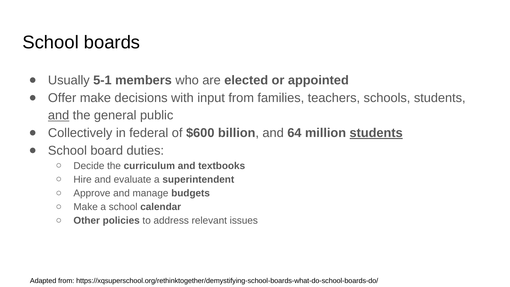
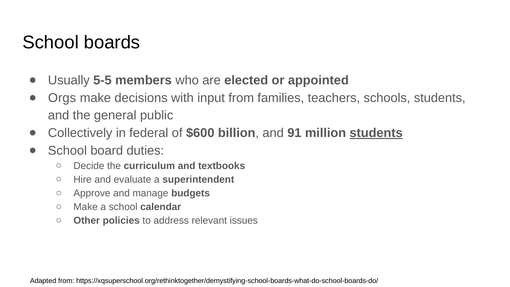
5-1: 5-1 -> 5-5 (102, 80)
Offer: Offer -> Orgs (62, 98)
and underline: present -> none (59, 115)
64: 64 -> 91 (294, 133)
